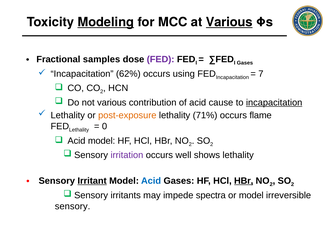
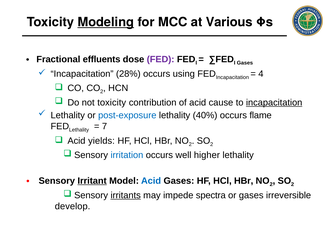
Various underline: present -> none (229, 22)
samples: samples -> effluents (102, 59)
62%: 62% -> 28% (128, 74)
7: 7 -> 4 (261, 74)
not various: various -> toxicity (112, 103)
post-exposure colour: orange -> blue (127, 115)
71%: 71% -> 40% (205, 115)
0: 0 -> 7 (105, 127)
Acid model: model -> yields (101, 141)
irritation colour: purple -> blue (127, 155)
shows: shows -> higher (207, 155)
HBr underline: present -> none (244, 181)
irritants underline: none -> present (126, 195)
or model: model -> gases (251, 195)
sensory: sensory -> develop (73, 206)
